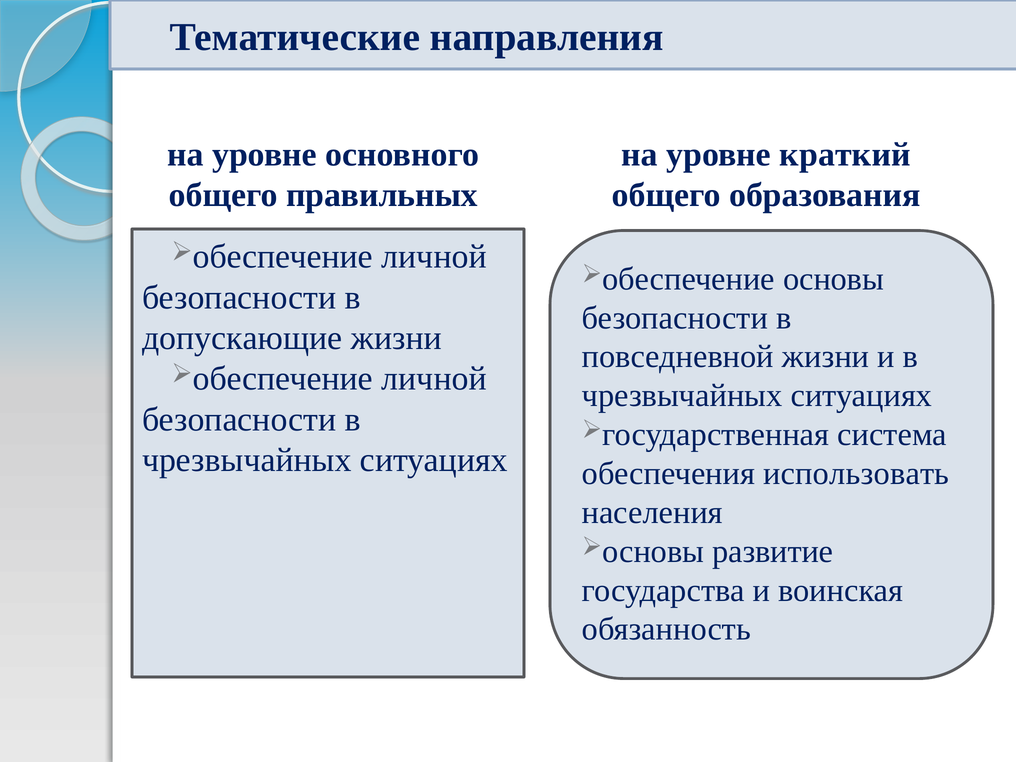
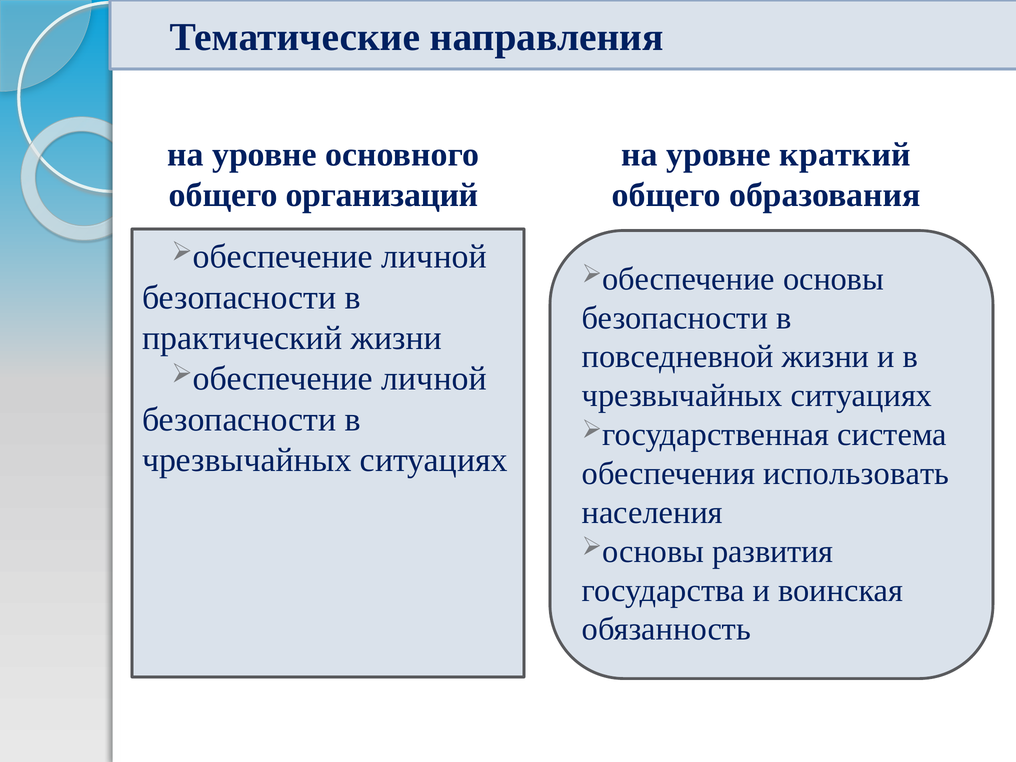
правильных: правильных -> организаций (382, 195)
допускающие: допускающие -> практический (242, 338)
развитие: развитие -> развития (773, 551)
